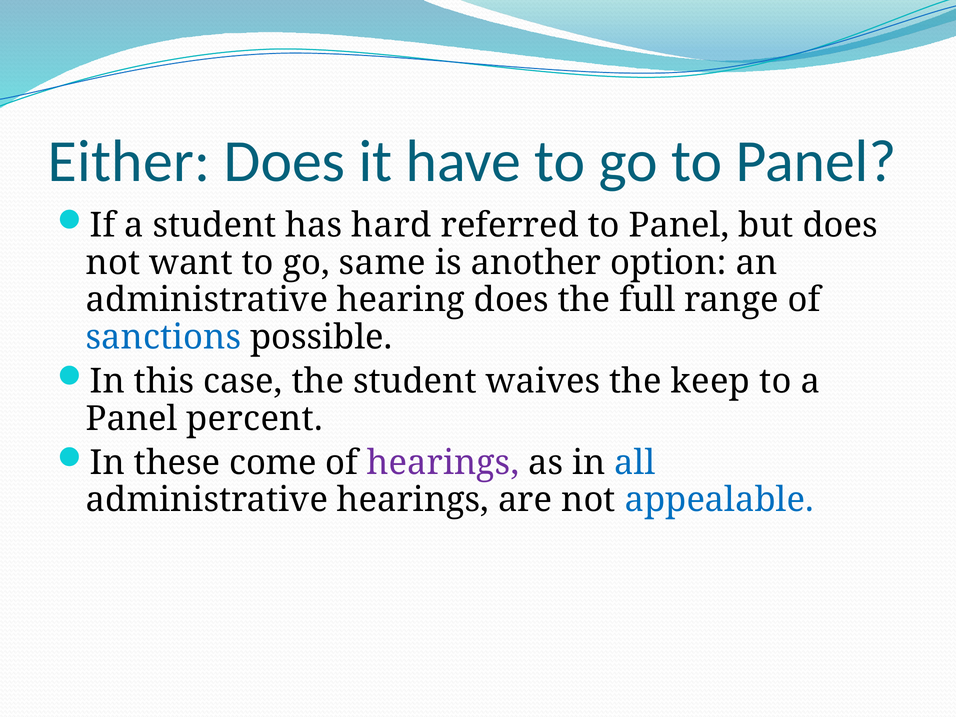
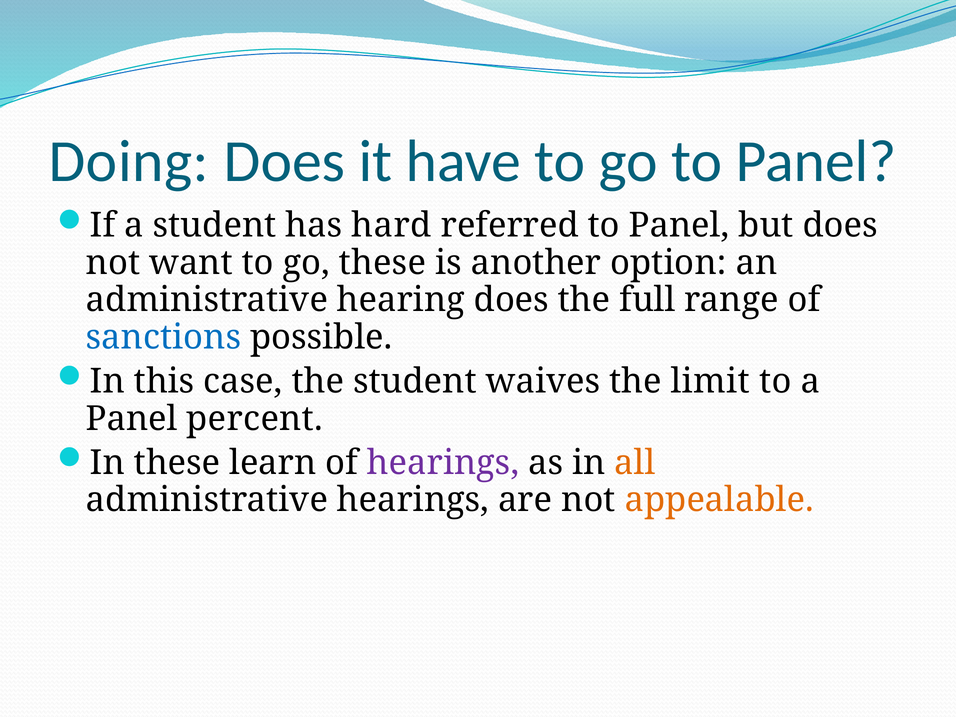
Either: Either -> Doing (129, 161)
go same: same -> these (383, 263)
keep: keep -> limit (710, 381)
come: come -> learn (273, 463)
all colour: blue -> orange (635, 463)
appealable colour: blue -> orange (719, 500)
